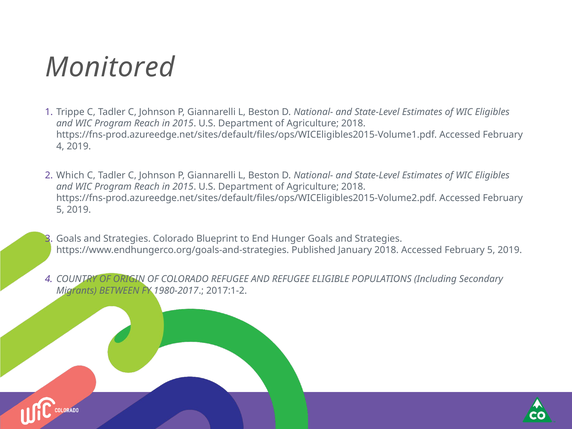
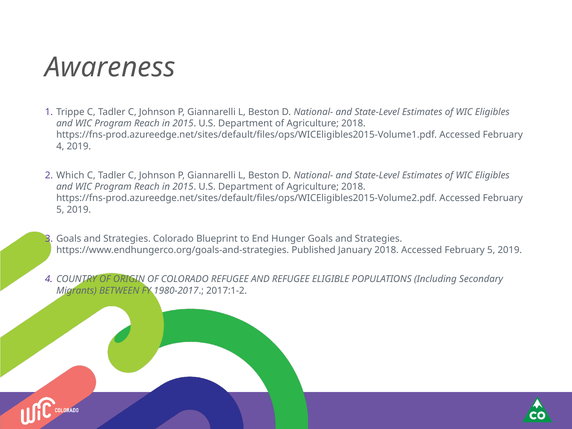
Monitored: Monitored -> Awareness (110, 67)
